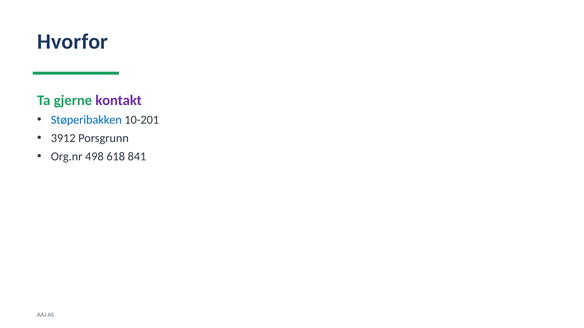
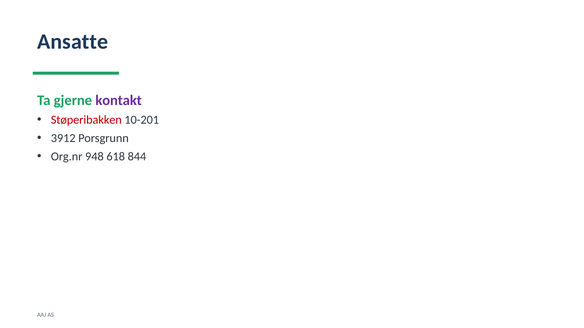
Hvorfor: Hvorfor -> Ansatte (73, 42)
Støperibakken colour: blue -> red (86, 120)
498: 498 -> 948 (94, 157)
841: 841 -> 844 (137, 157)
